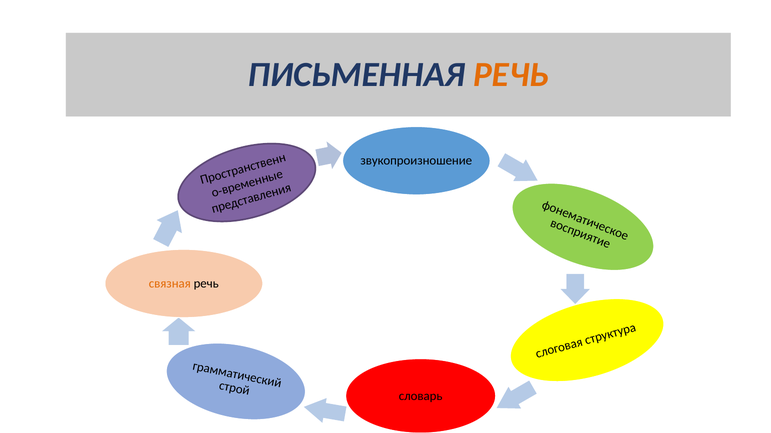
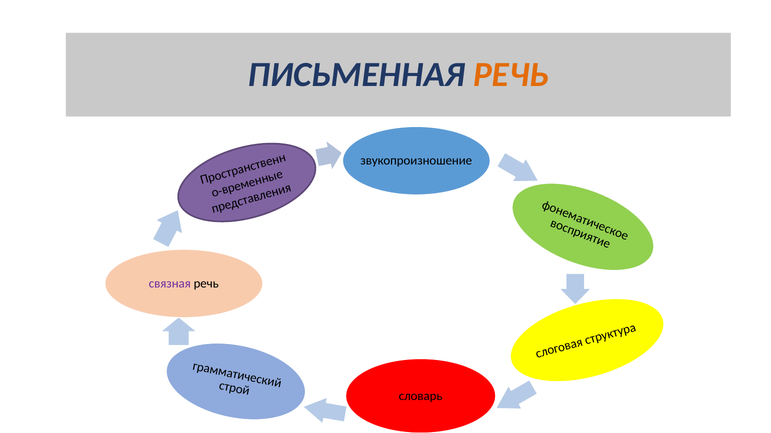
связная colour: orange -> purple (170, 284)
